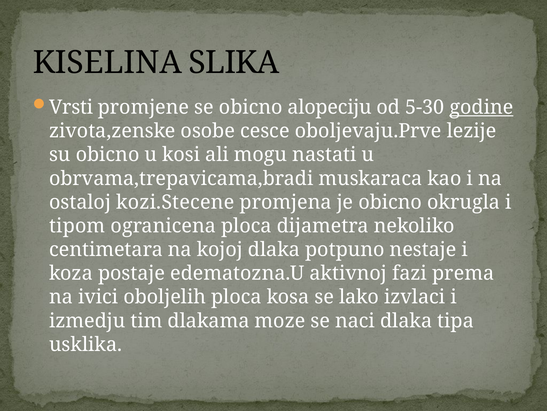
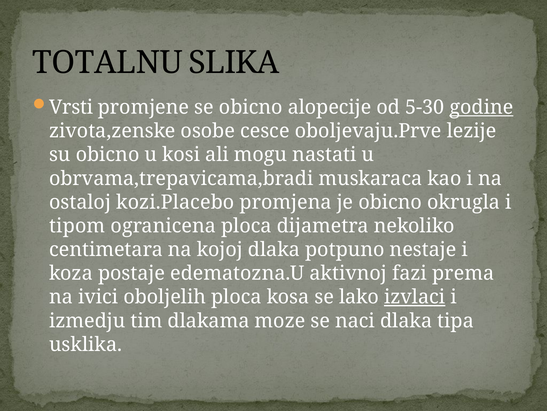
KISELINA: KISELINA -> TOTALNU (107, 62)
alopeciju: alopeciju -> alopecije (330, 107)
kozi.Stecene: kozi.Stecene -> kozi.Placebo (175, 202)
izvlaci underline: none -> present (415, 297)
